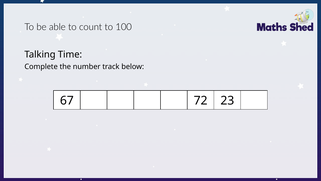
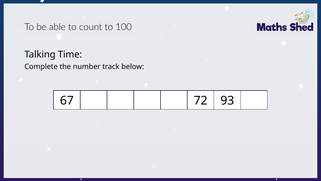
23: 23 -> 93 (227, 100)
